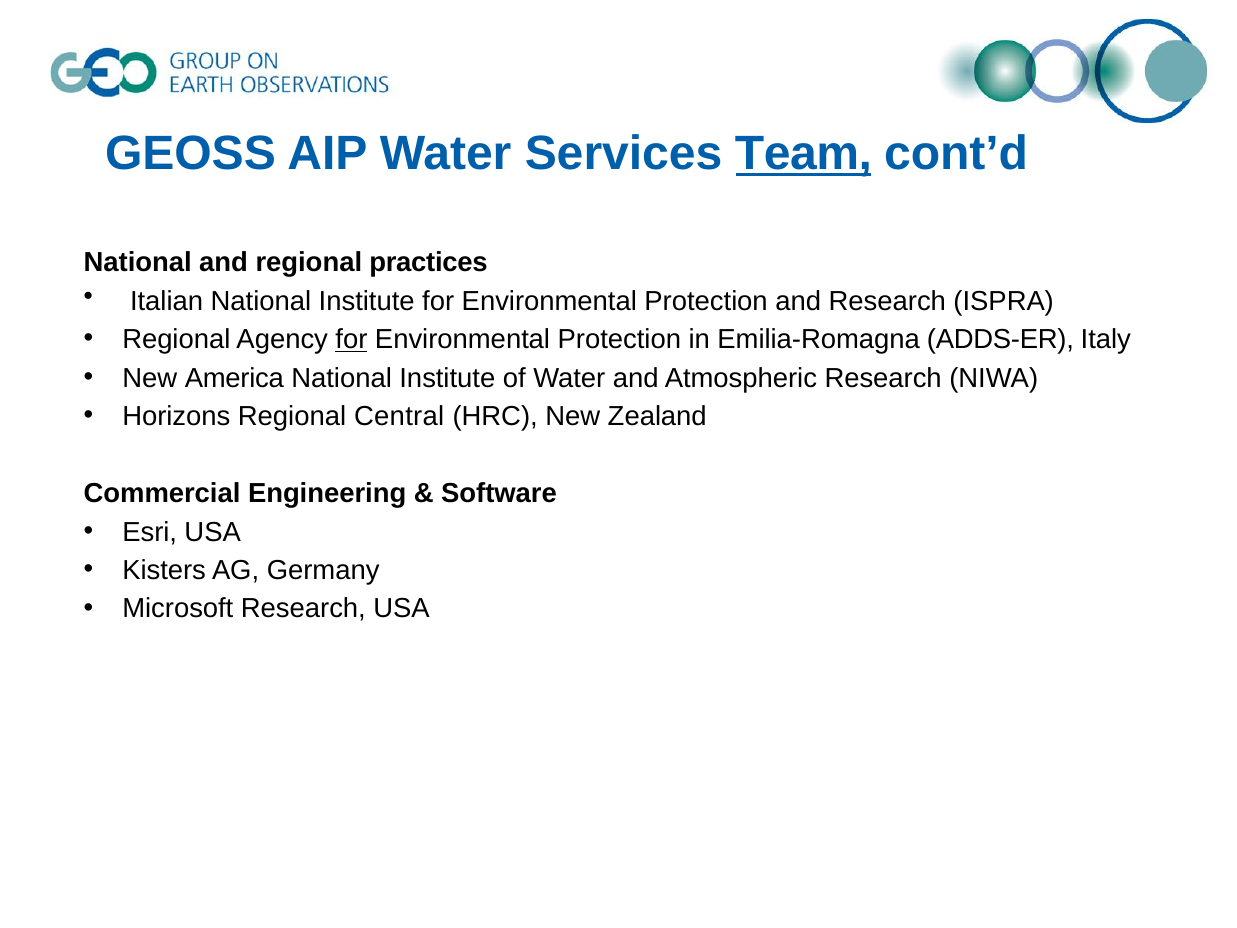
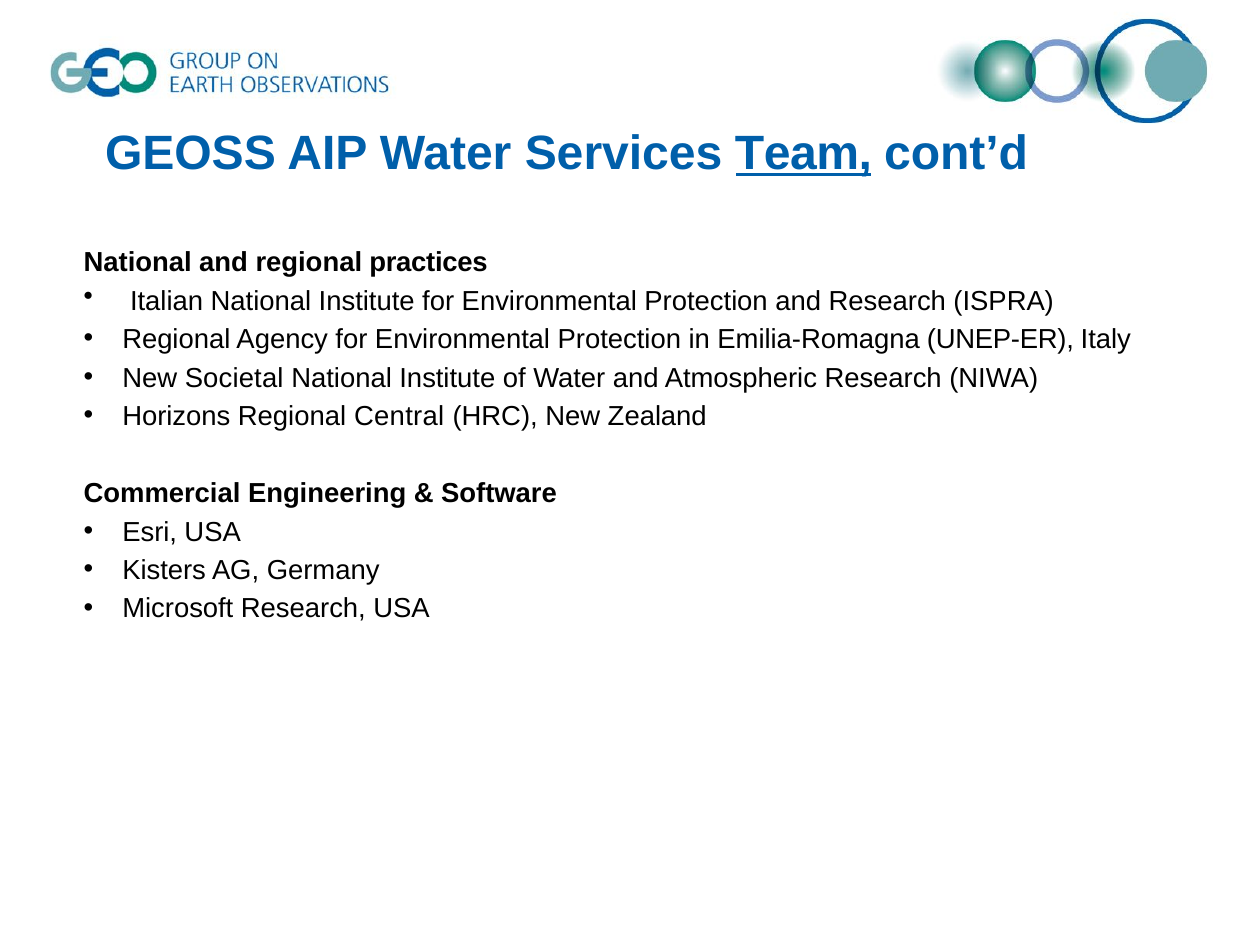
for underline: present -> none (351, 339)
ADDS-ER: ADDS-ER -> UNEP-ER (1000, 339)
America: America -> Societal (234, 378)
